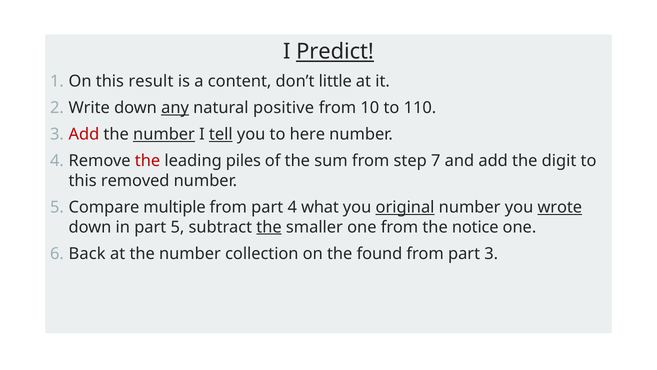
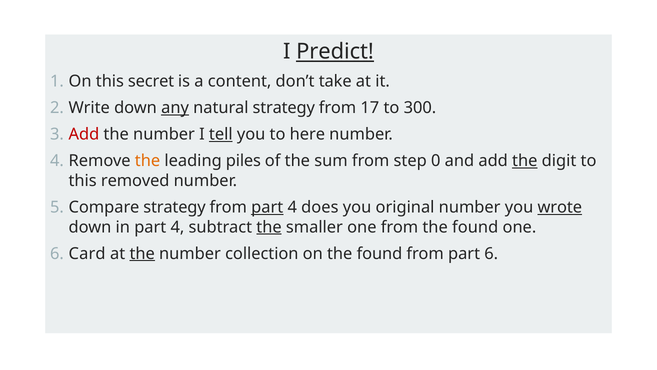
result: result -> secret (151, 81)
little: little -> take (335, 81)
natural positive: positive -> strategy (284, 108)
10: 10 -> 17 (370, 108)
110: 110 -> 300 (420, 108)
number underline: present -> none (164, 134)
the colour: red -> orange (148, 161)
7: 7 -> 0 (436, 161)
the underline: none -> present (525, 161)
Compare multiple: multiple -> strategy (175, 207)
part underline: none -> present (267, 207)
what: what -> does (320, 207)
original underline: present -> none (405, 207)
in part 5: 5 -> 4 (177, 227)
from the notice: notice -> found (475, 227)
Back: Back -> Card (87, 253)
the underline: none -> present (142, 253)
part 3: 3 -> 6 (491, 253)
